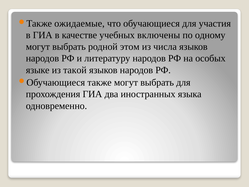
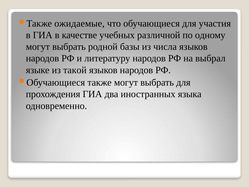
включены: включены -> различной (159, 35)
этом: этом -> базы (130, 47)
особых: особых -> выбрал (210, 58)
